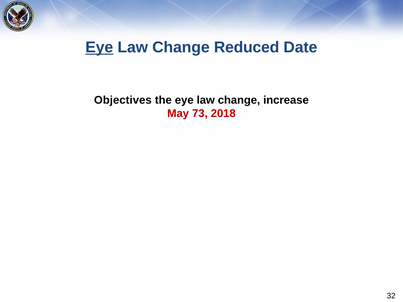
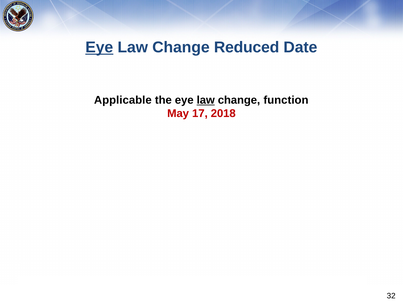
Objectives: Objectives -> Applicable (123, 100)
law underline: none -> present (206, 100)
increase: increase -> function (286, 100)
73: 73 -> 17 (200, 114)
